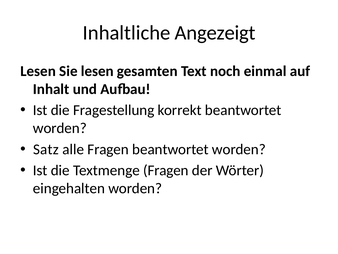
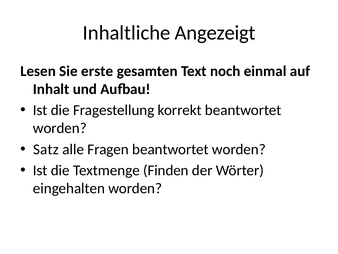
Sie lesen: lesen -> erste (97, 71)
Textmenge Fragen: Fragen -> Finden (166, 170)
